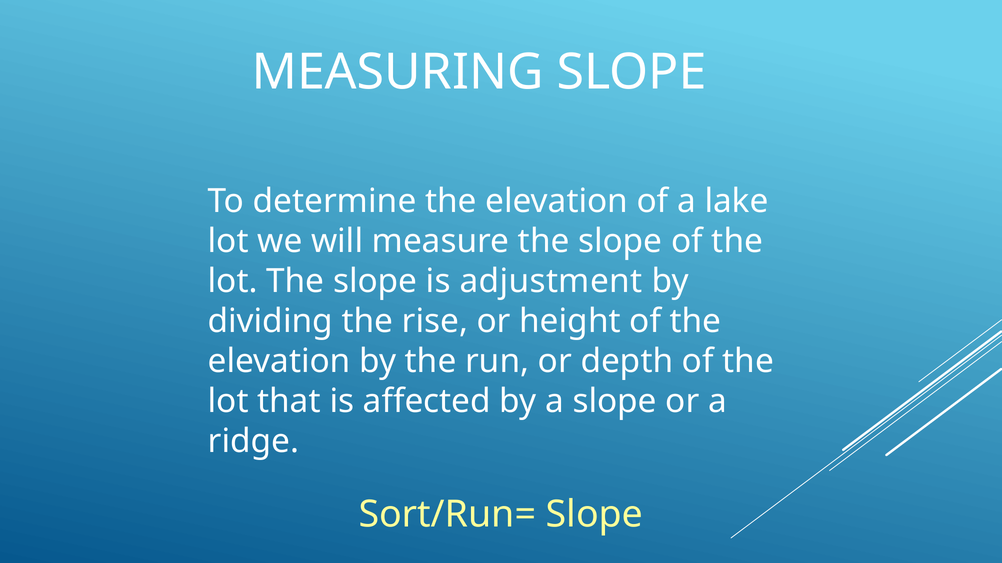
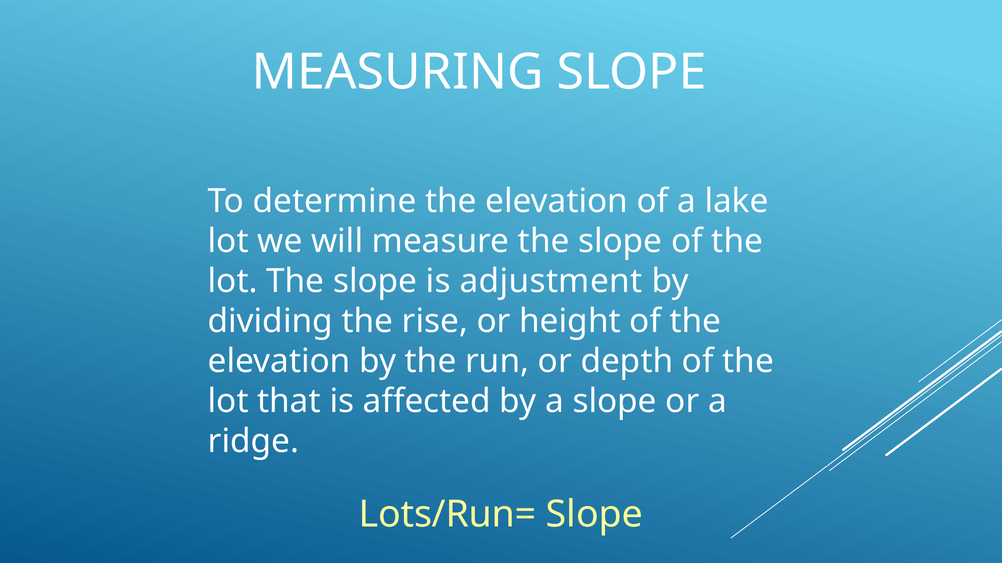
Sort/Run=: Sort/Run= -> Lots/Run= (447, 515)
